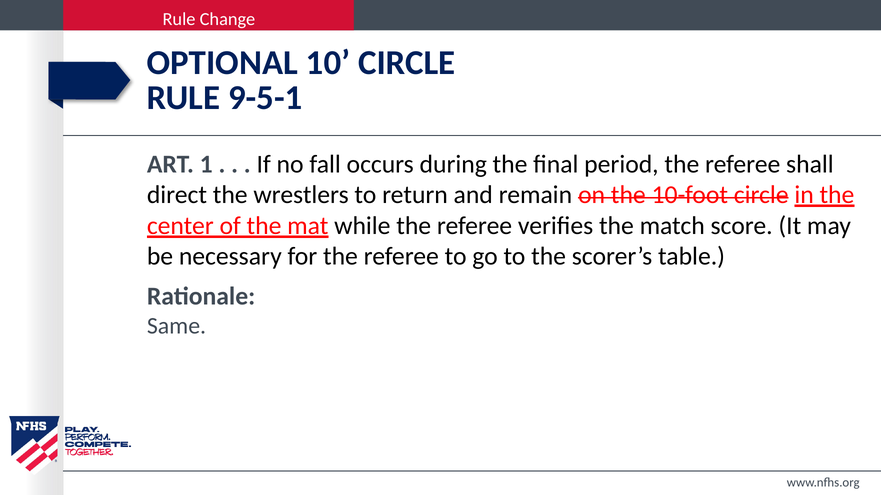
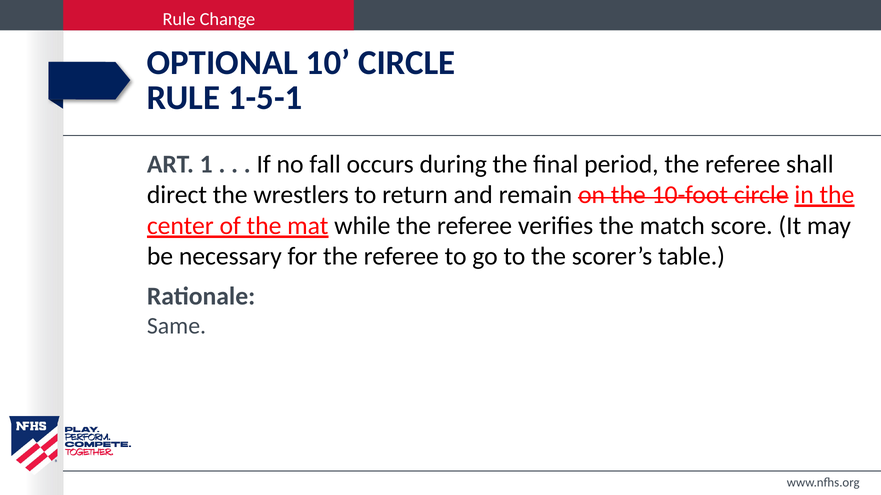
9-5-1: 9-5-1 -> 1-5-1 (265, 98)
